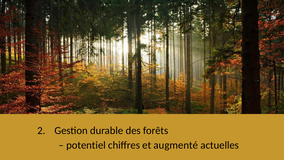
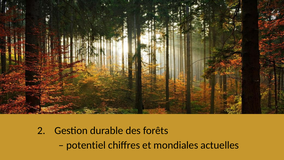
augmenté: augmenté -> mondiales (176, 145)
